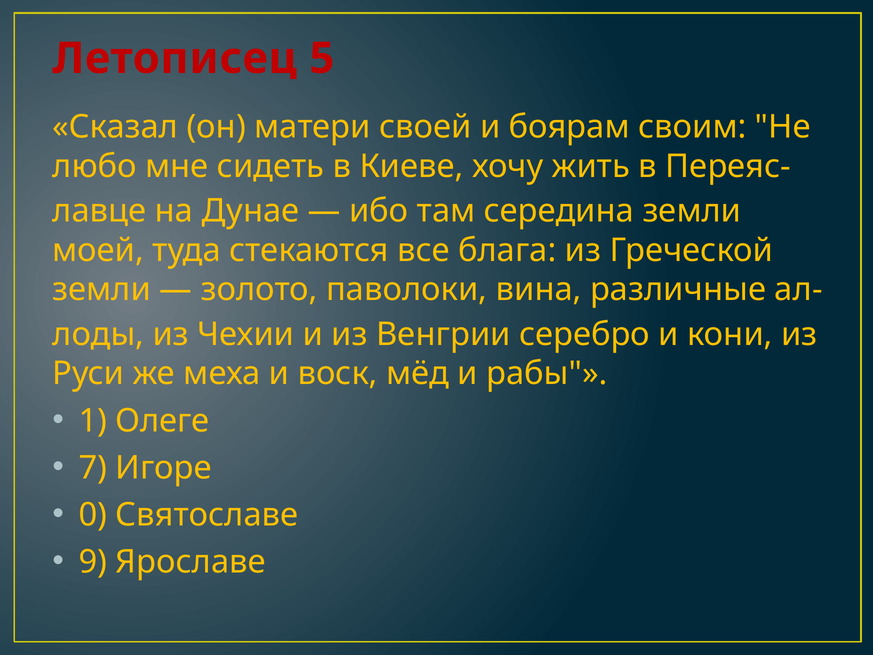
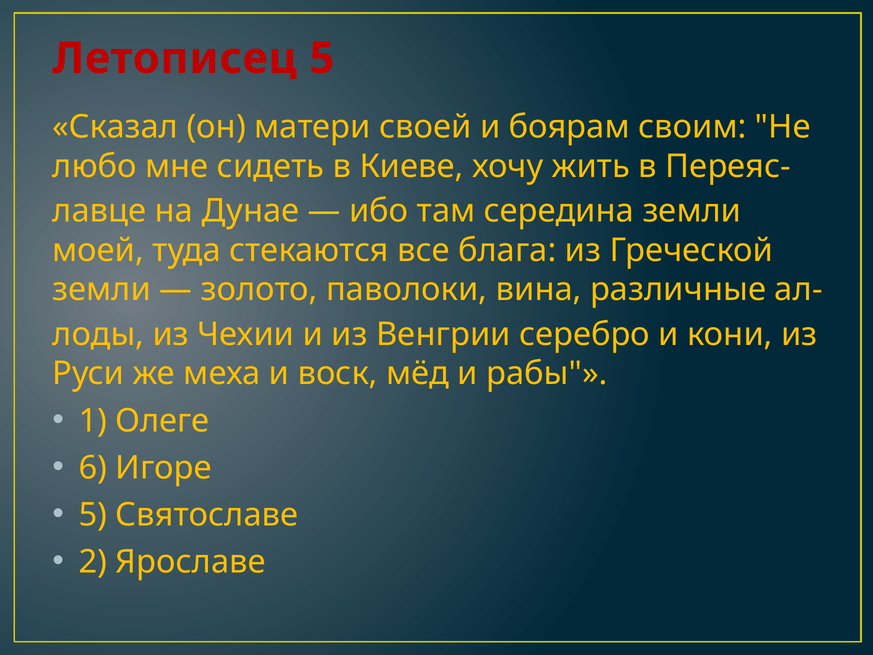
7: 7 -> 6 (93, 468)
0: 0 -> 5 (93, 515)
9: 9 -> 2 (93, 562)
